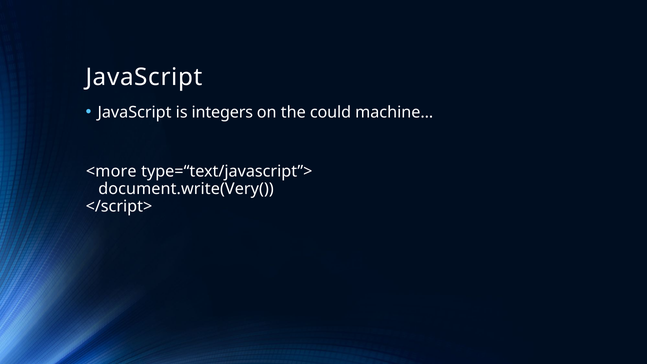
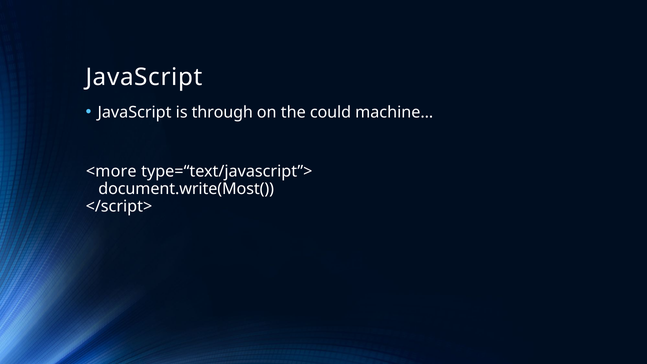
integers: integers -> through (222, 112)
document.write(Very(: document.write(Very( -> document.write(Most( (186, 189)
